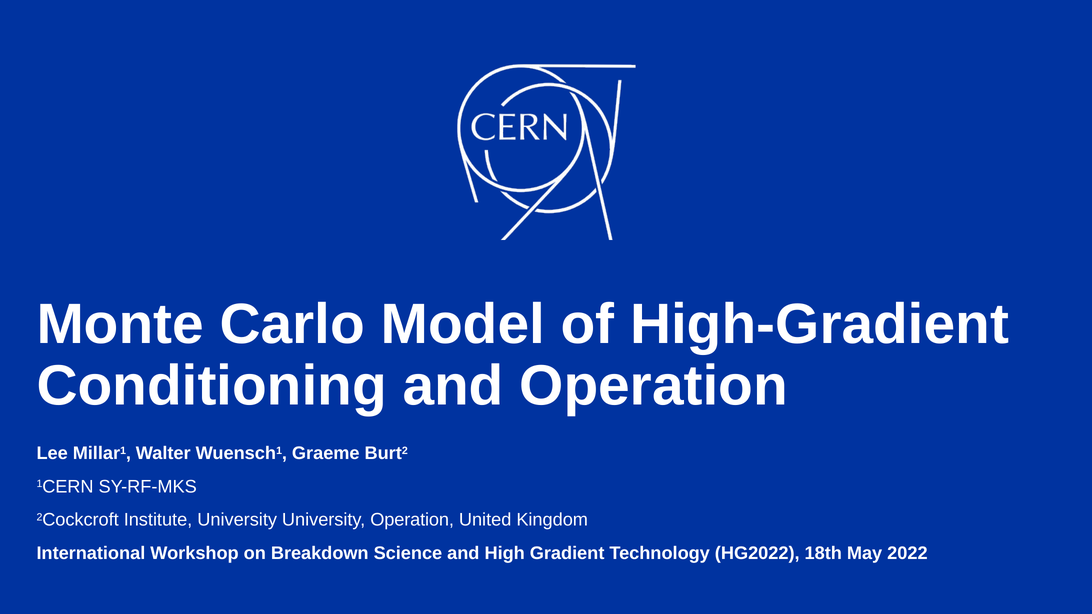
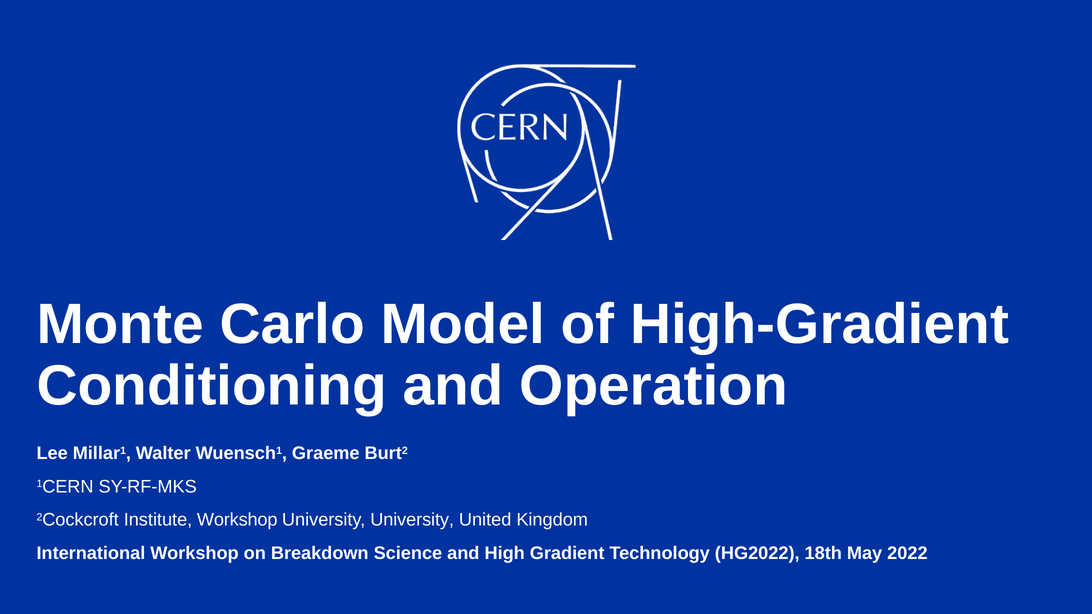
Institute University: University -> Workshop (237, 520)
University Operation: Operation -> University (412, 520)
